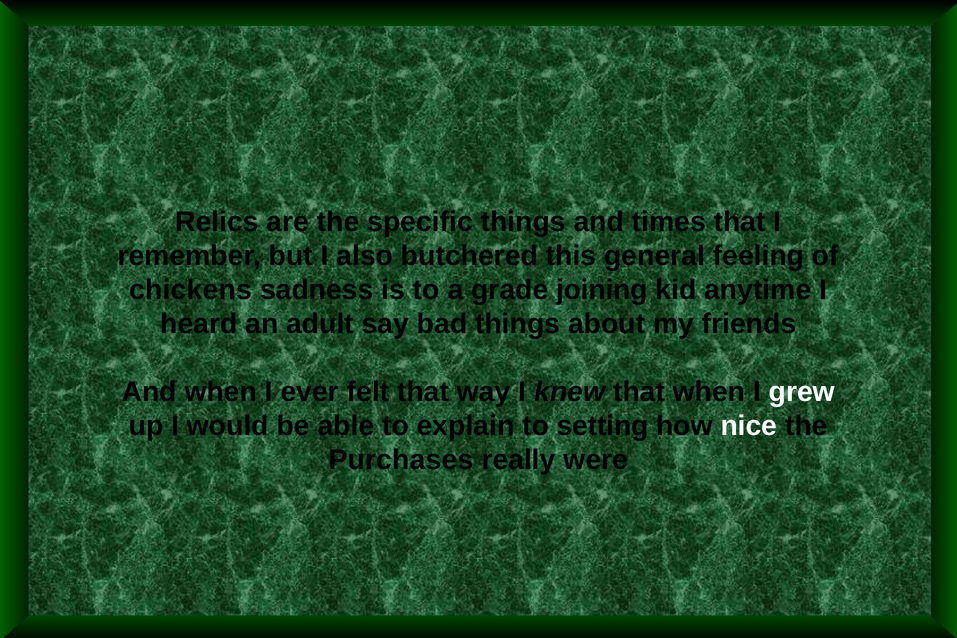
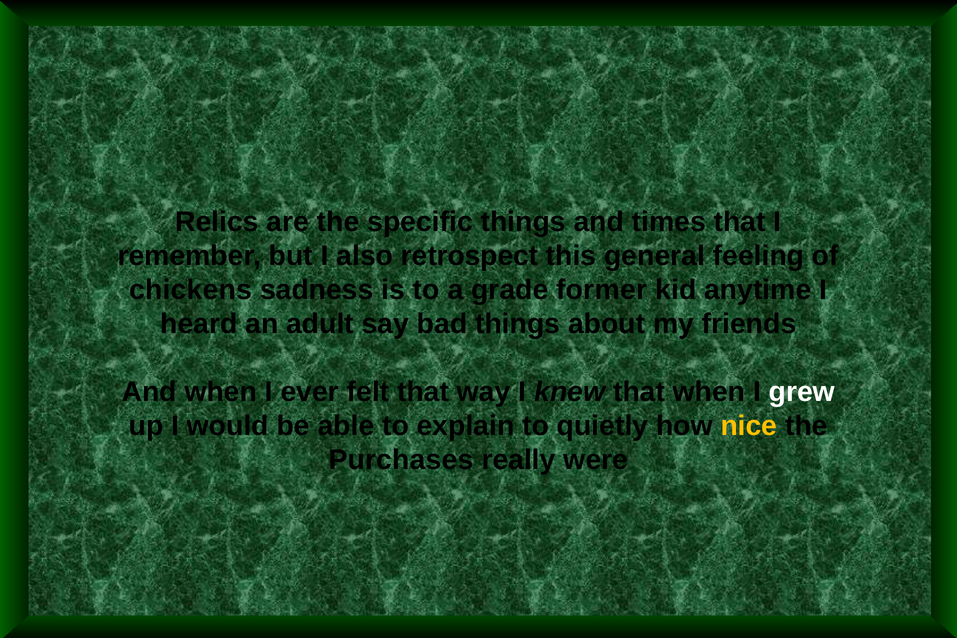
butchered: butchered -> retrospect (470, 256)
joining: joining -> former (602, 290)
setting: setting -> quietly (603, 426)
nice colour: white -> yellow (749, 426)
